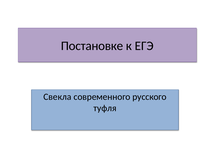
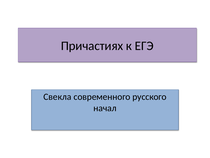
Постановке: Постановке -> Причастиях (92, 46)
туфля: туфля -> начал (105, 108)
